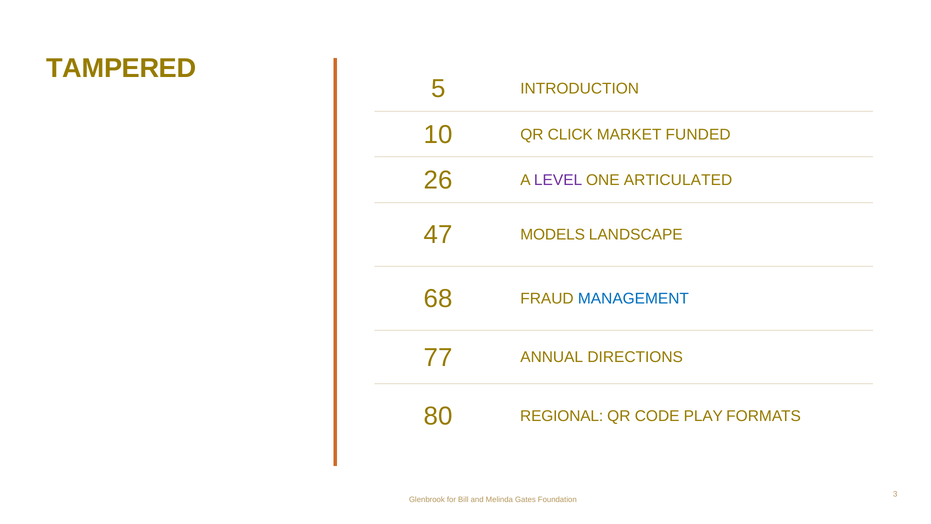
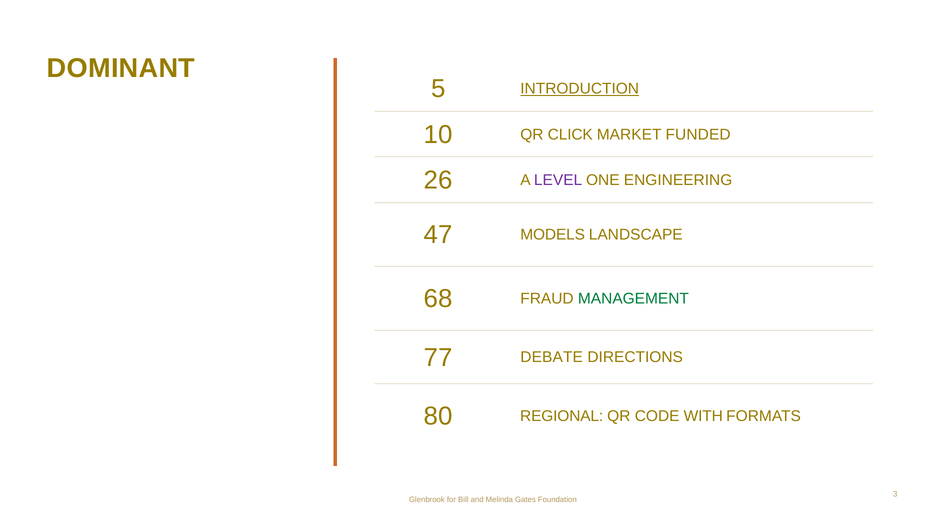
TAMPERED: TAMPERED -> DOMINANT (121, 68)
INTRODUCTION underline: none -> present (580, 89)
ARTICULATED: ARTICULATED -> ENGINEERING (678, 180)
MANAGEMENT colour: blue -> green (633, 298)
ANNUAL: ANNUAL -> DEBATE (552, 357)
PLAY: PLAY -> WITH (703, 416)
